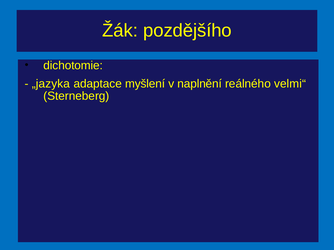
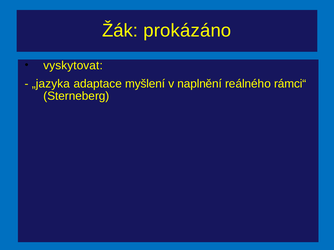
pozdějšího: pozdějšího -> prokázáno (187, 31)
dichotomie: dichotomie -> vyskytovat (73, 66)
velmi“: velmi“ -> rámci“ (290, 84)
